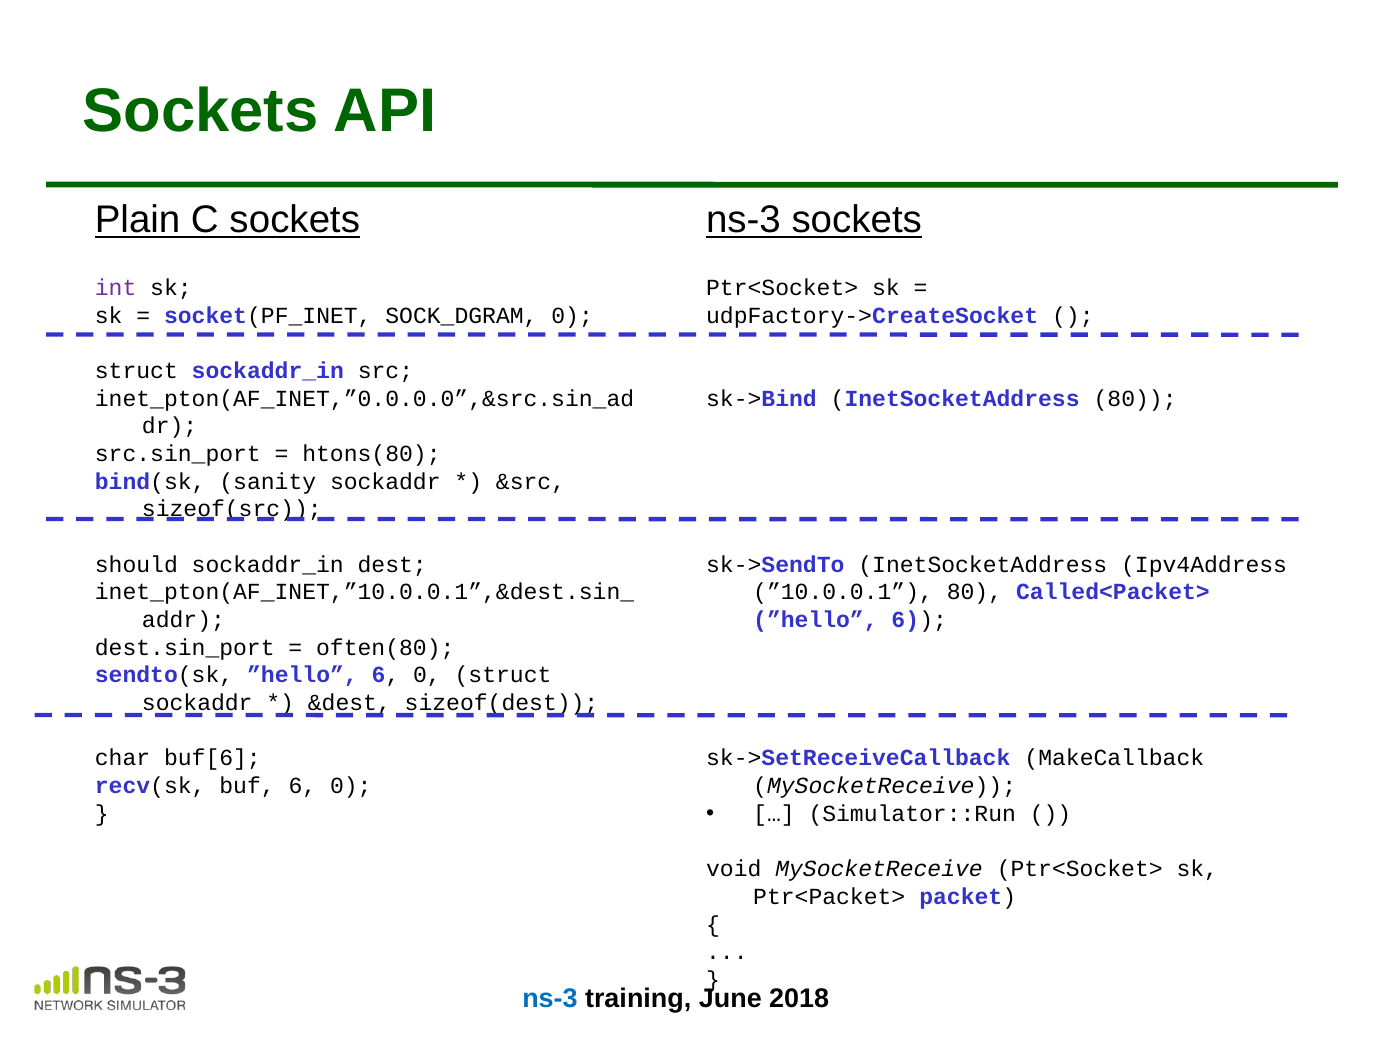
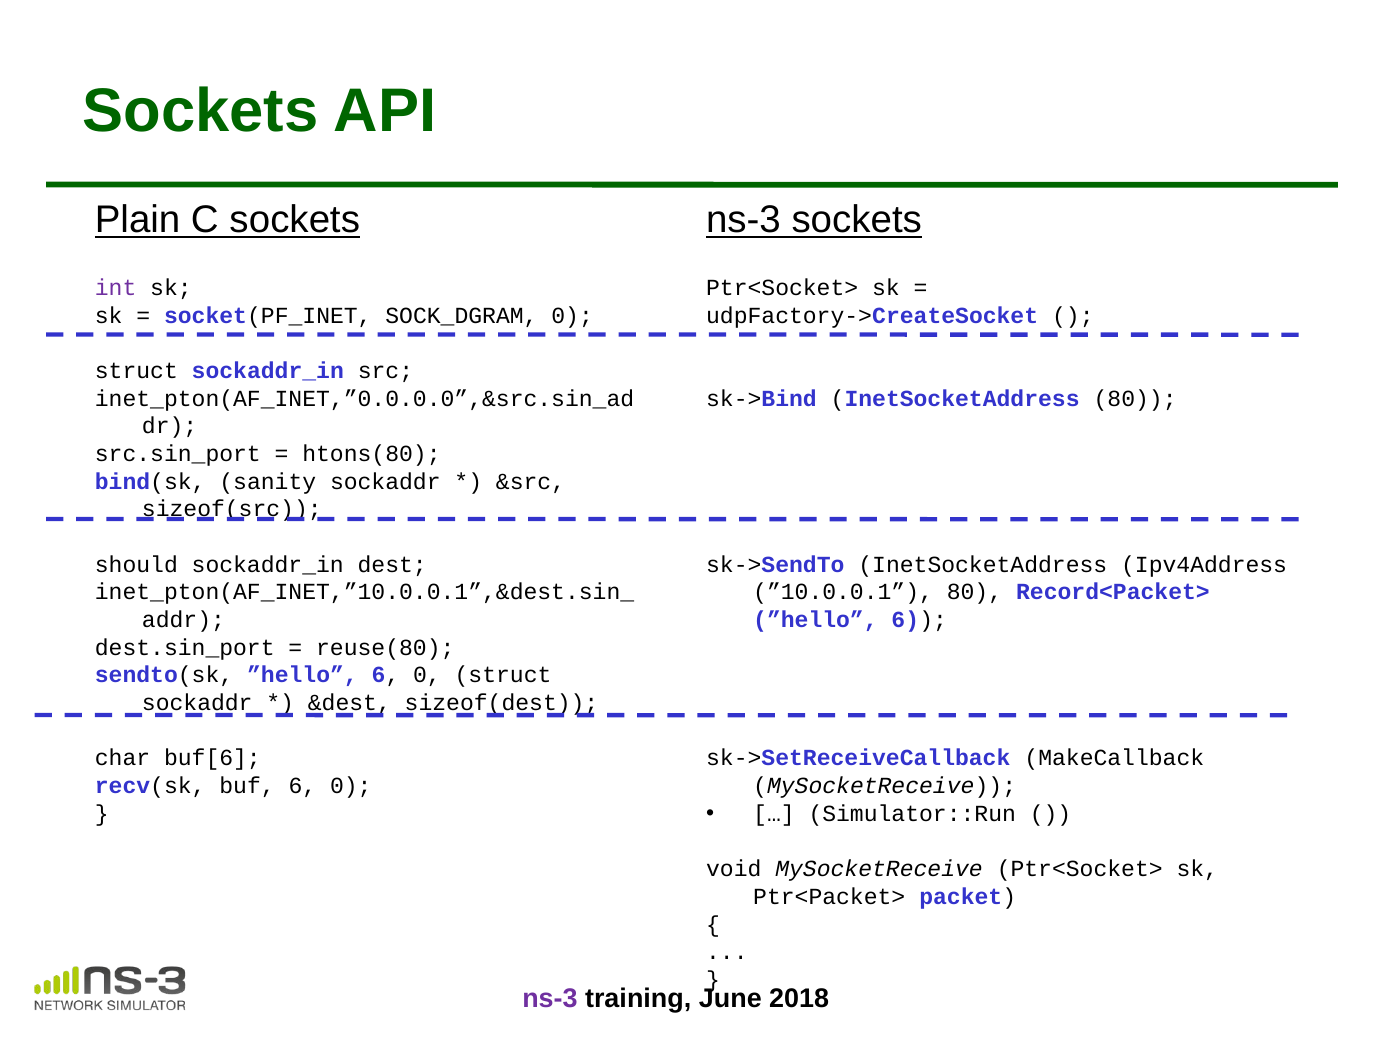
Called<Packet>: Called<Packet> -> Record<Packet> (1113, 592)
often(80: often(80 -> reuse(80 (385, 648)
ns-3 colour: blue -> purple (550, 999)
